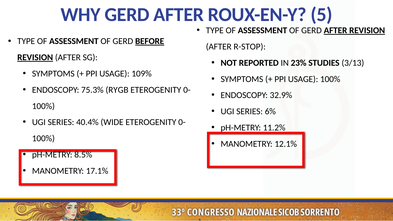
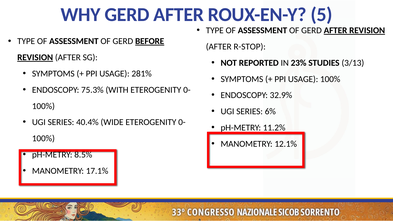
109%: 109% -> 281% (142, 74)
RYGB: RYGB -> WITH (117, 90)
